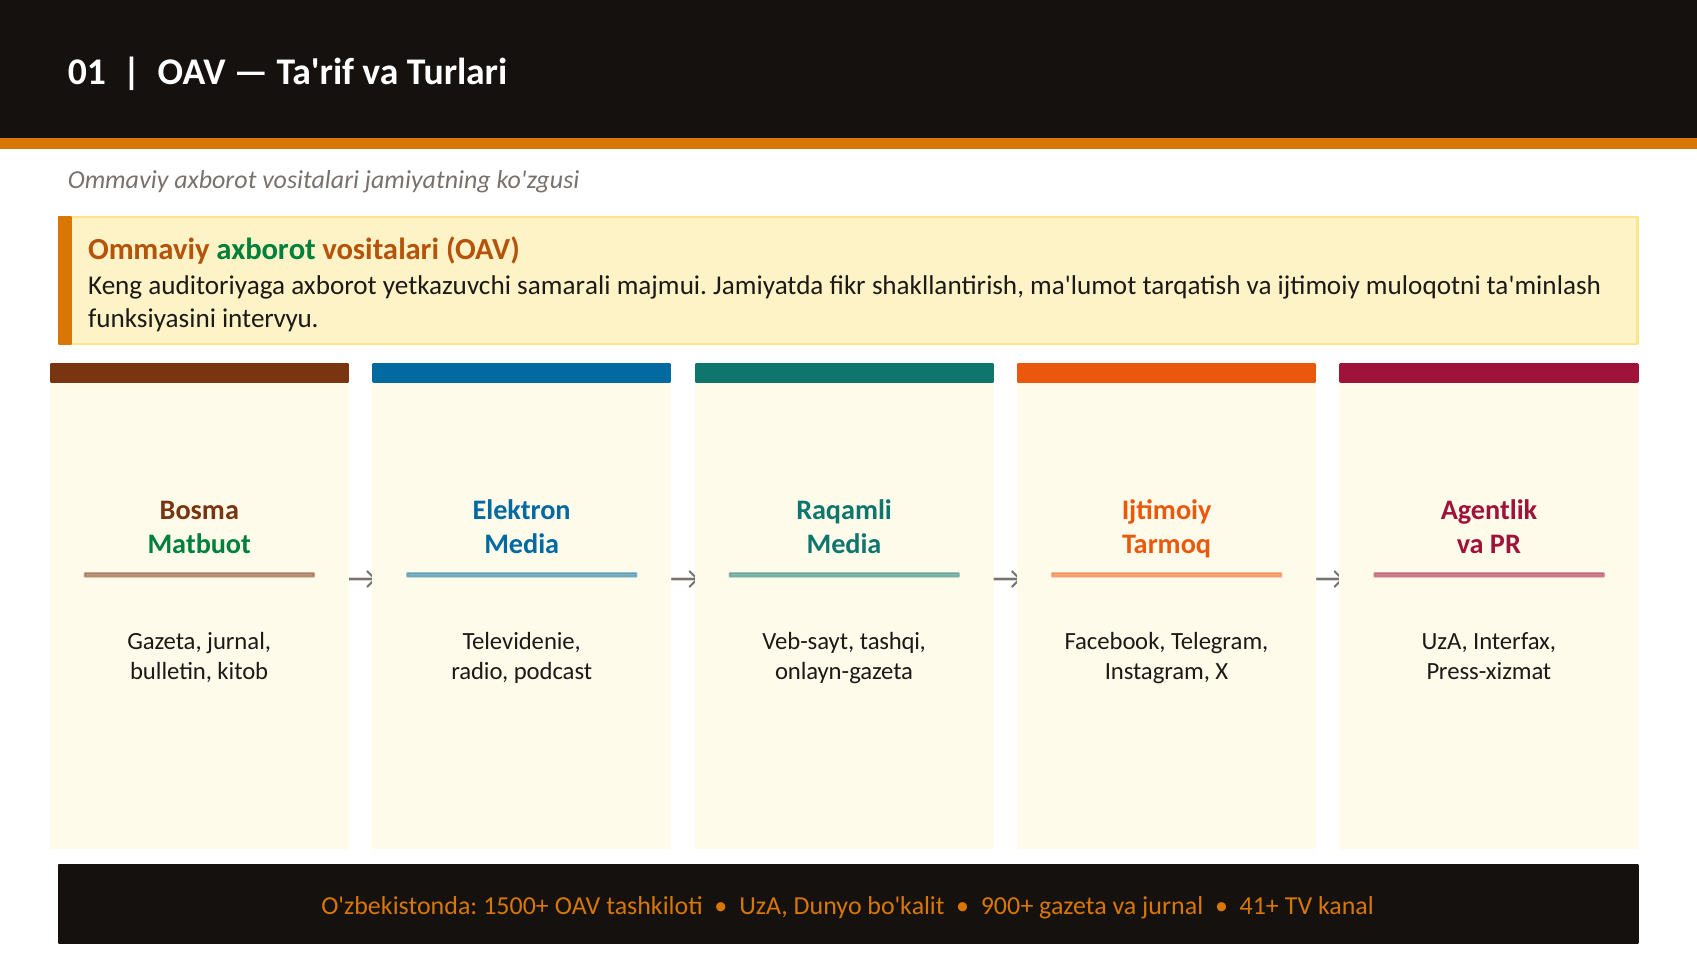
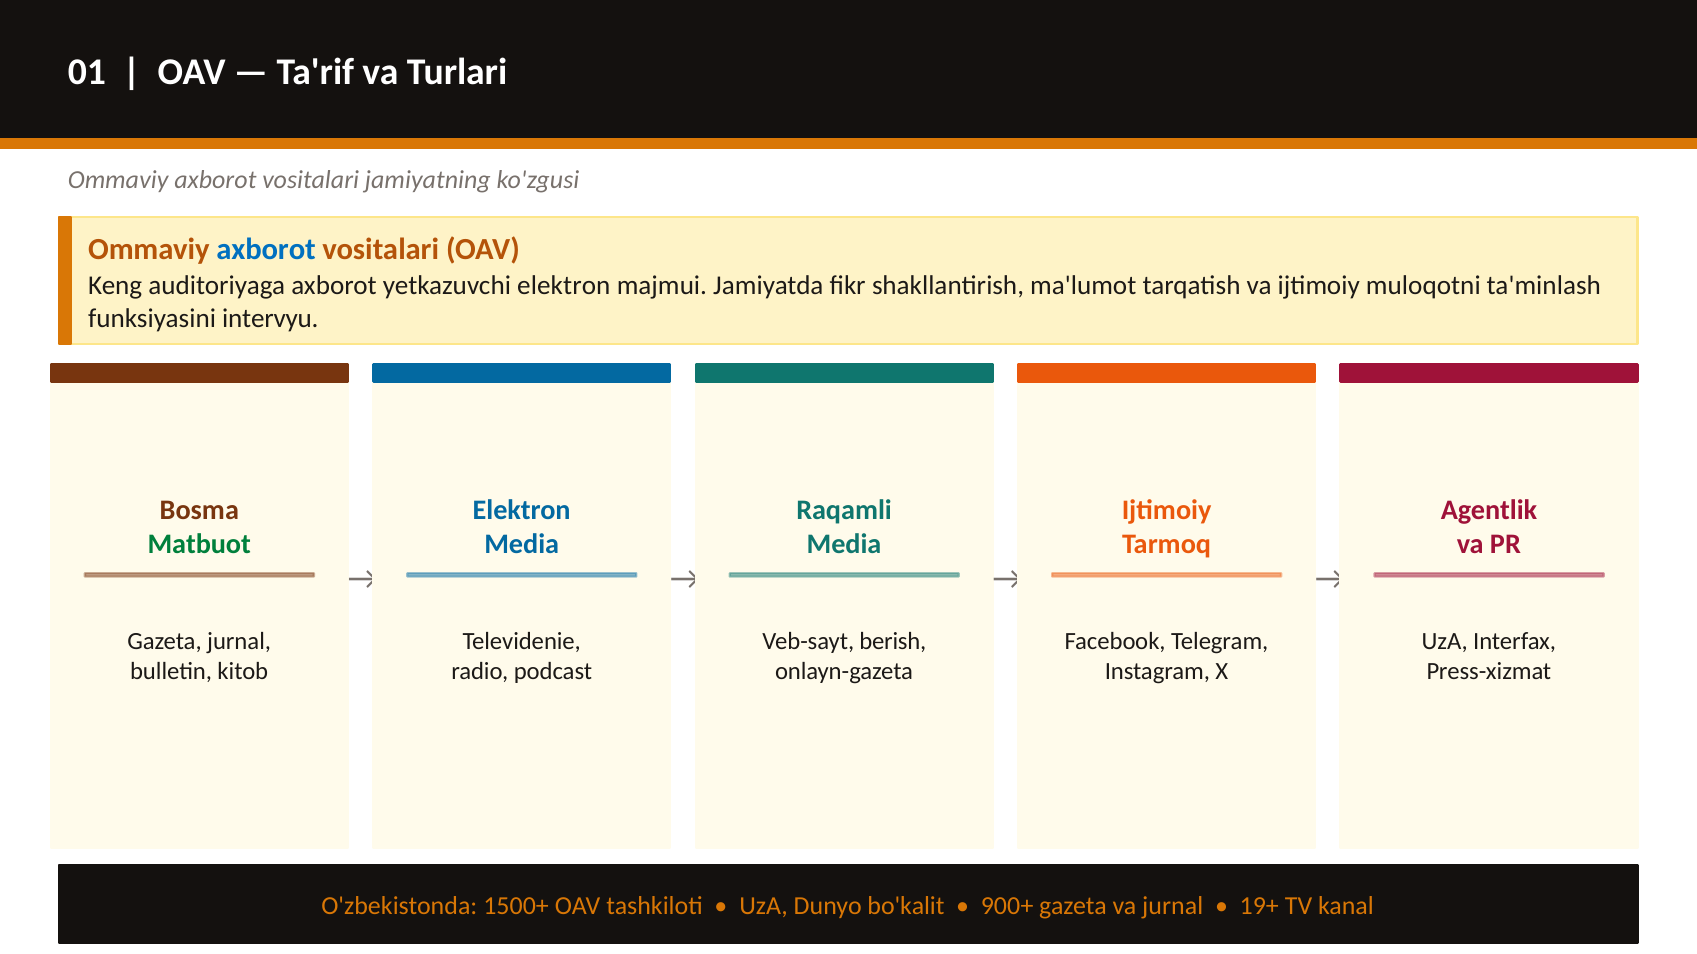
axborot colour: green -> blue (266, 250)
yetkazuvchi samarali: samarali -> elektron (564, 286)
tashqi: tashqi -> berish (893, 642)
41+: 41+ -> 19+ (1259, 906)
